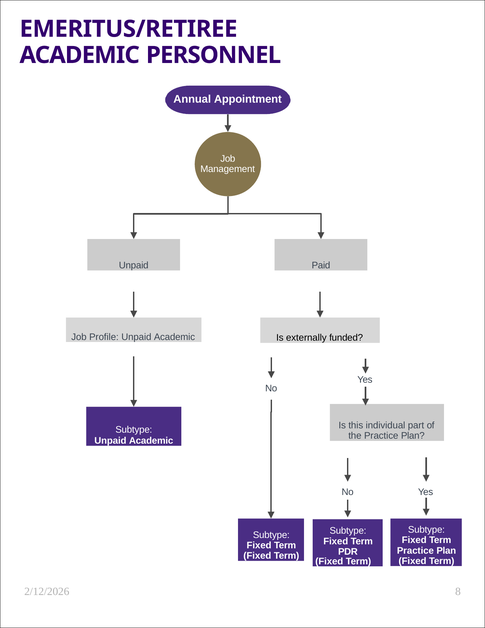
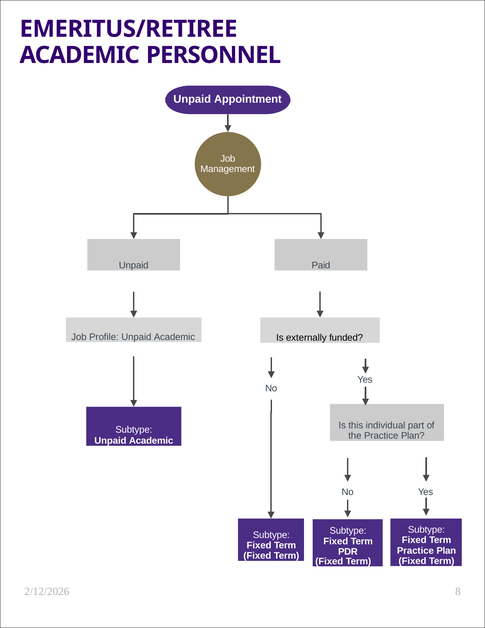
Annual: Annual -> Unpaid (192, 99)
